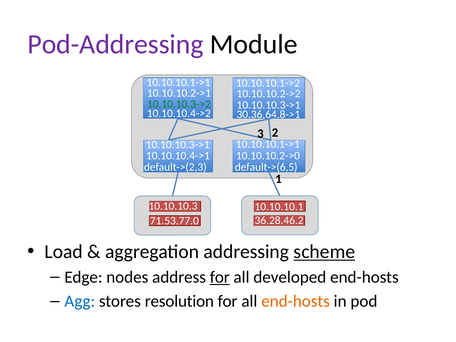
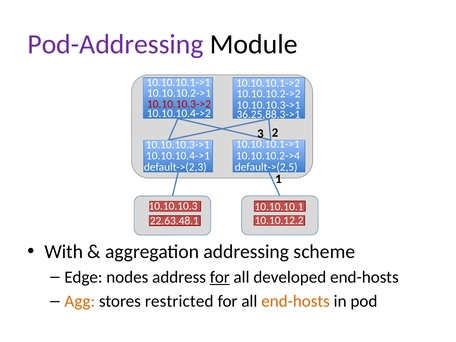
10.10.10.3->2 colour: green -> red (179, 104)
30.36.64.8->1: 30.36.64.8->1 -> 36.25.88.3->1 (268, 114)
10.10.10.2->0: 10.10.10.2->0 -> 10.10.10.2->4 (268, 156)
default->(6,5: default->(6,5 -> default->(2,5 (266, 167)
36.28.46.2: 36.28.46.2 -> 10.10.12.2 (279, 220)
71.53.77.0: 71.53.77.0 -> 22.63.48.1 (174, 221)
Load: Load -> With (64, 252)
scheme underline: present -> none (324, 252)
Agg colour: blue -> orange (80, 301)
resolution: resolution -> restricted (179, 301)
